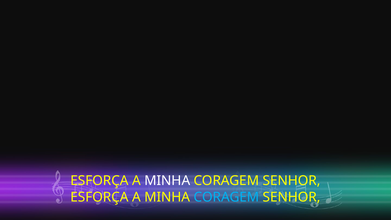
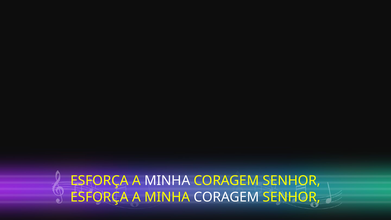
CORAGEM colour: light blue -> white (226, 197)
